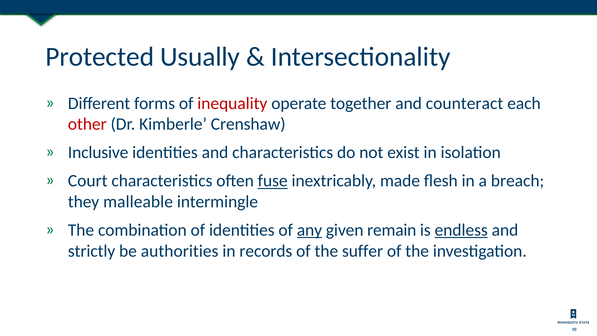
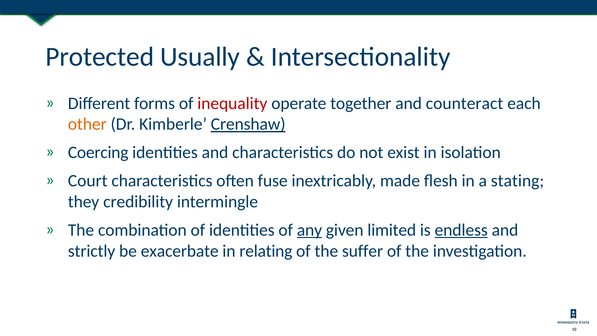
other colour: red -> orange (87, 124)
Crenshaw underline: none -> present (248, 124)
Inclusive: Inclusive -> Coercing (98, 152)
fuse underline: present -> none (273, 181)
breach: breach -> stating (518, 181)
malleable: malleable -> credibility (138, 202)
remain: remain -> limited (392, 230)
authorities: authorities -> exacerbate (180, 251)
records: records -> relating (266, 251)
